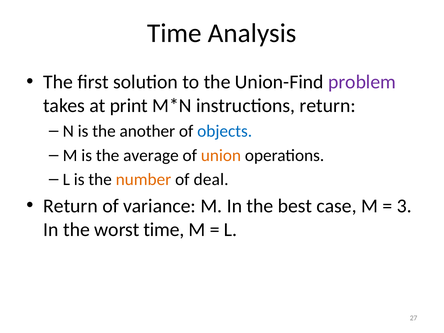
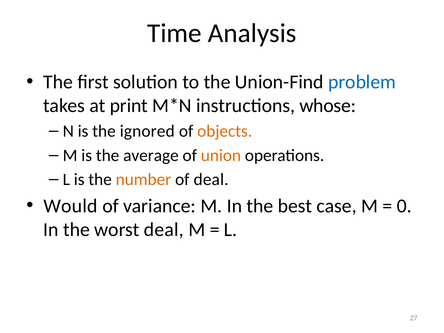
problem colour: purple -> blue (362, 82)
instructions return: return -> whose (328, 106)
another: another -> ignored (147, 131)
objects colour: blue -> orange (225, 131)
Return: Return -> Would (70, 206)
3: 3 -> 0 (404, 206)
worst time: time -> deal (164, 230)
